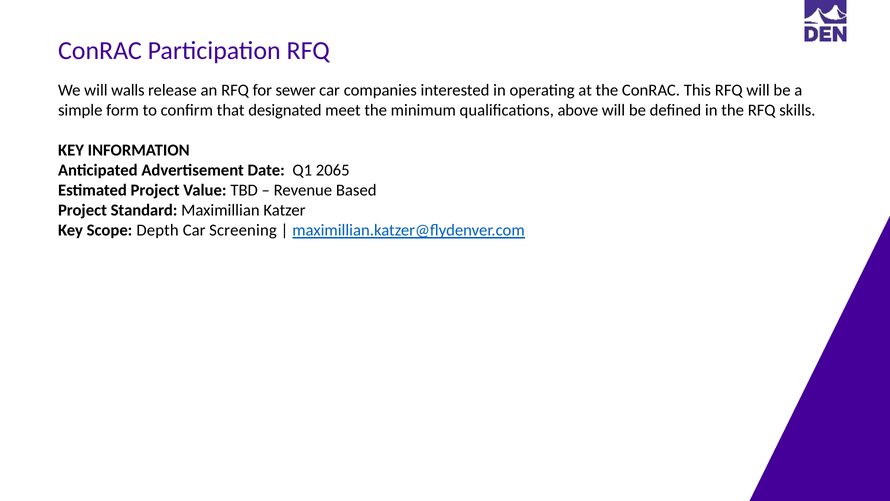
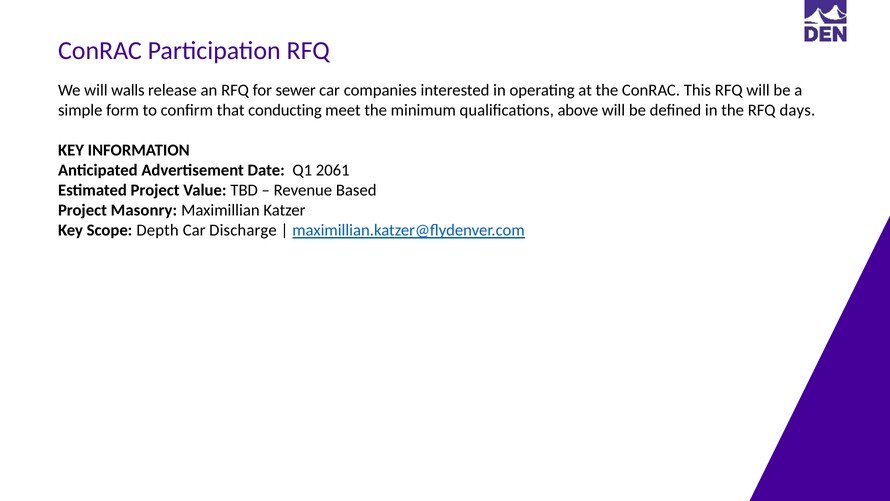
designated: designated -> conducting (285, 110)
skills: skills -> days (797, 110)
2065: 2065 -> 2061 (333, 170)
Standard: Standard -> Masonry (144, 210)
Screening: Screening -> Discharge (243, 230)
